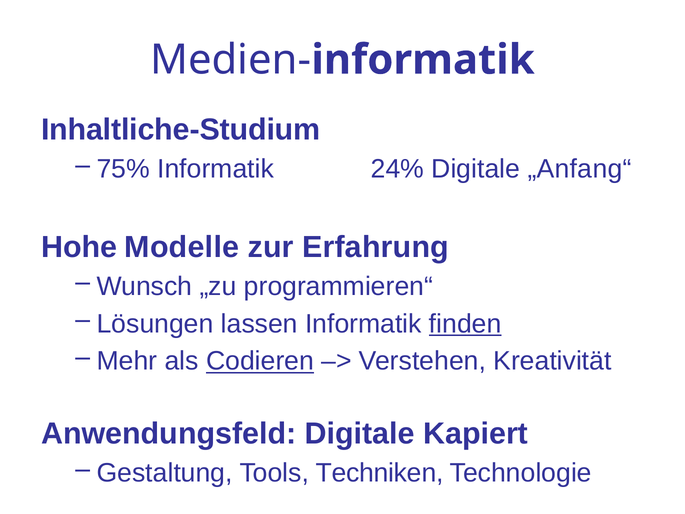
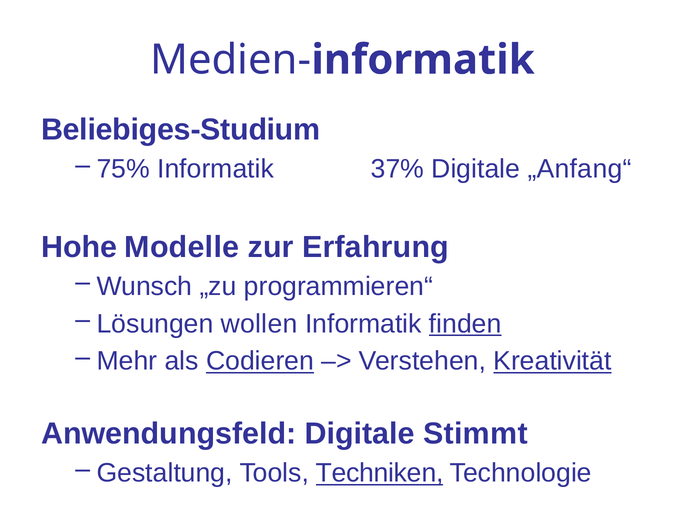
Inhaltliche-Studium: Inhaltliche-Studium -> Beliebiges-Studium (181, 130)
24%: 24% -> 37% (397, 169)
lassen: lassen -> wollen (259, 324)
Kreativität underline: none -> present (552, 361)
Kapiert: Kapiert -> Stimmt (476, 434)
Techniken underline: none -> present (380, 473)
